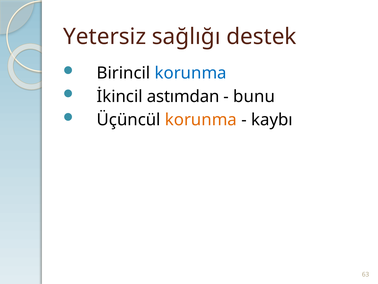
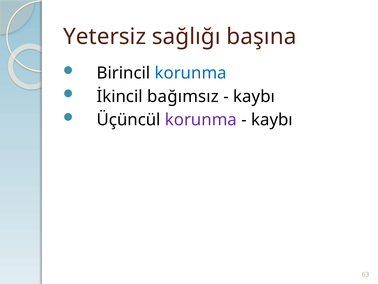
destek: destek -> başına (261, 37)
astımdan: astımdan -> bağımsız (183, 96)
bunu: bunu -> kaybı (254, 96)
korunma colour: orange -> purple (201, 120)
